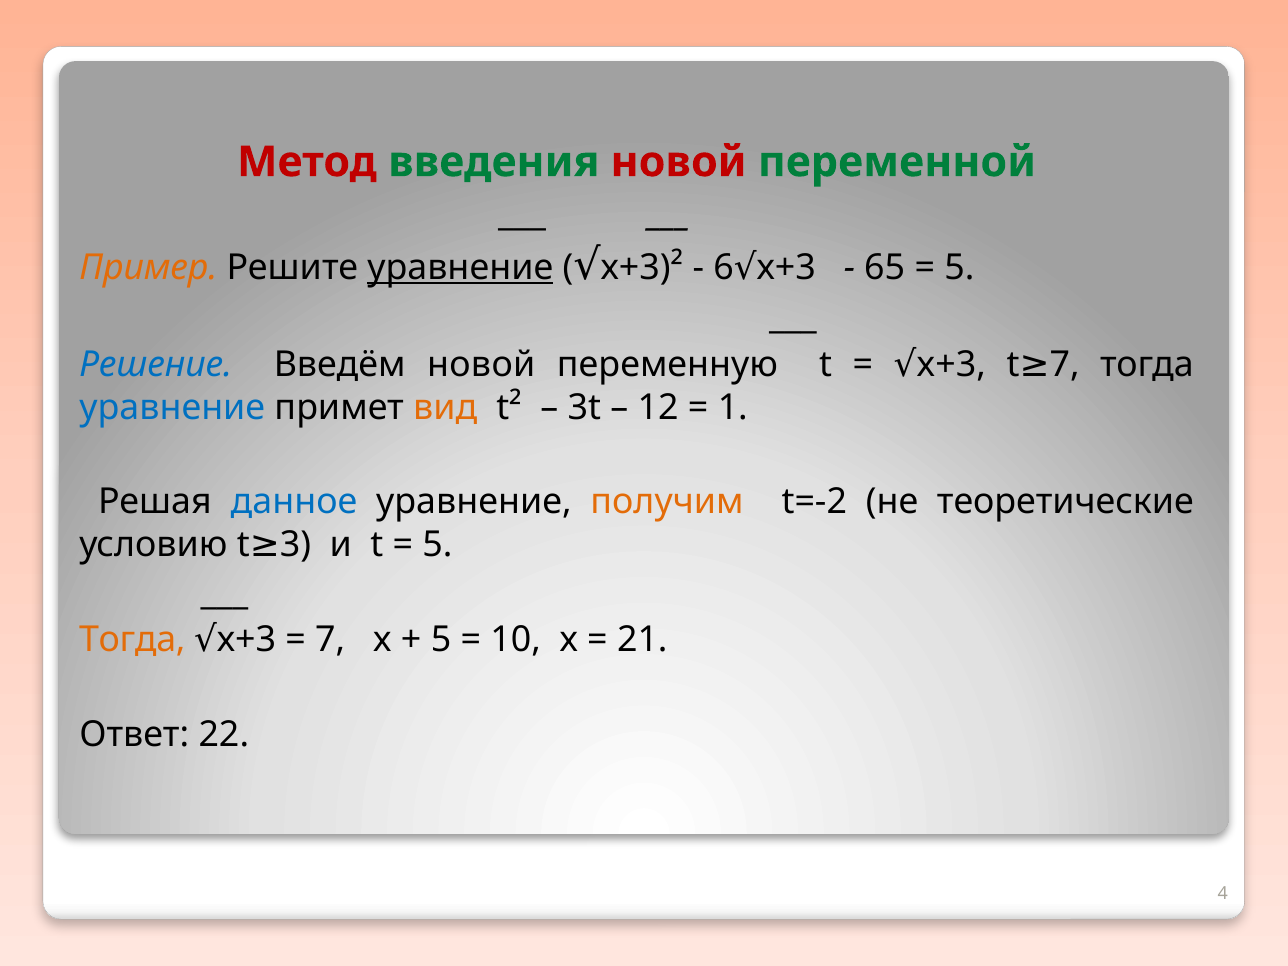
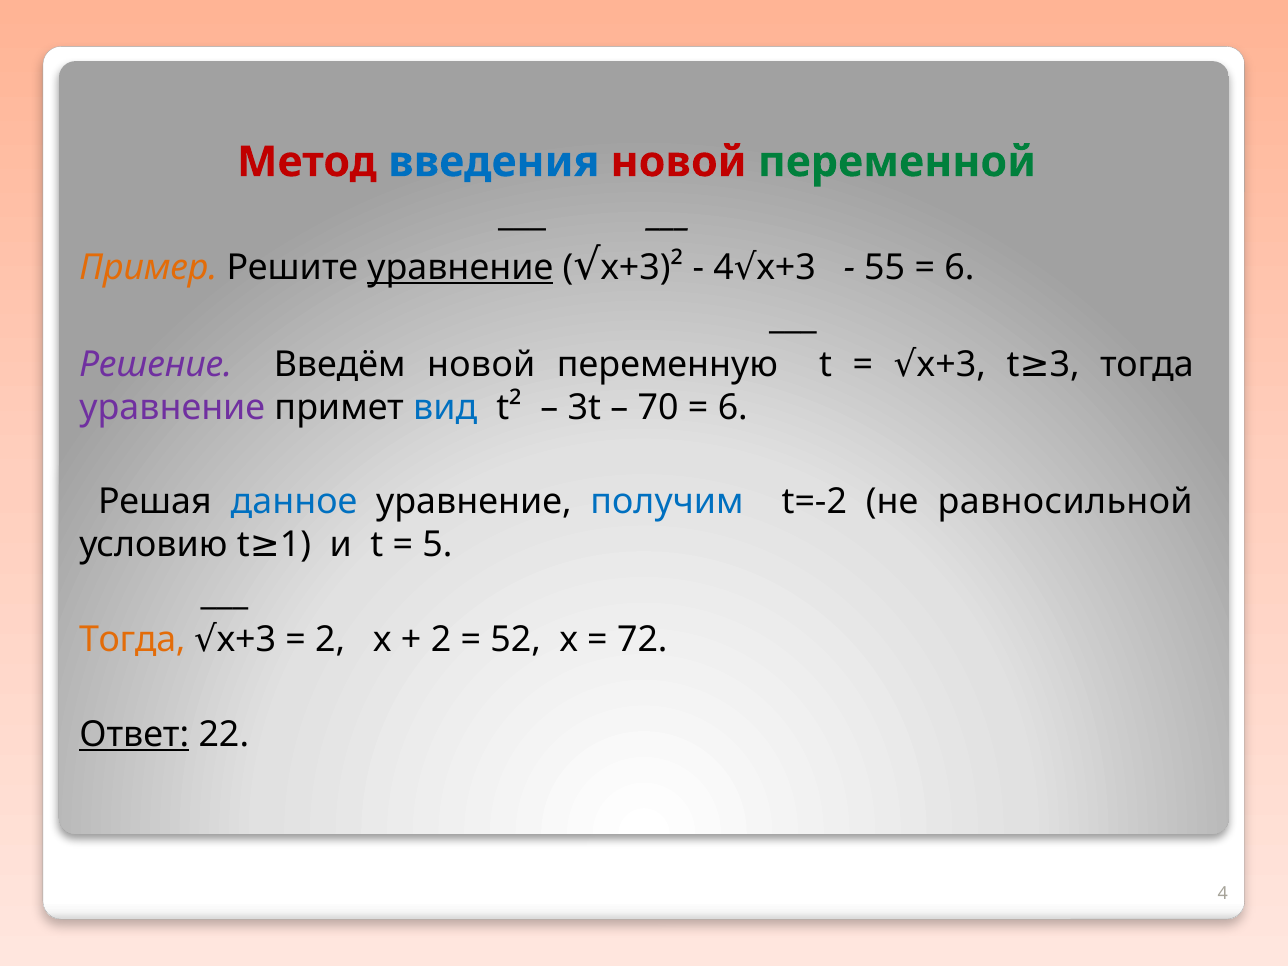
введения colour: green -> blue (494, 162)
65: 65 -> 55 (885, 268)
5: 5 -> 6 (959, 268)
6: 6 -> 4 (724, 268)
Решение colour: blue -> purple (156, 364)
t 7: 7 -> 3 (1065, 364)
уравнение colour: blue -> purple (172, 407)
вид colour: orange -> blue (445, 407)
12: 12 -> 70 (658, 407)
1: 1 -> 6 (733, 407)
получим colour: orange -> blue (667, 502)
теоретические: теоретические -> равносильной (1065, 502)
3: 3 -> 1 (295, 545)
7: 7 -> 2 (330, 640)
5: 5 -> 2 (441, 640)
10: 10 -> 52 (516, 640)
21: 21 -> 72 (642, 640)
Ответ underline: none -> present (134, 735)
